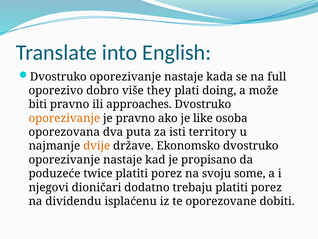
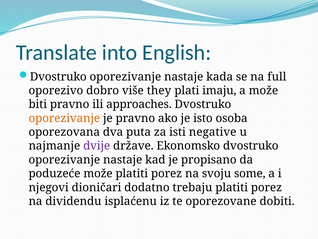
doing: doing -> imaju (219, 90)
like: like -> isto (203, 118)
territory: territory -> negative (213, 132)
dvije colour: orange -> purple (97, 146)
poduzeće twice: twice -> može (98, 173)
